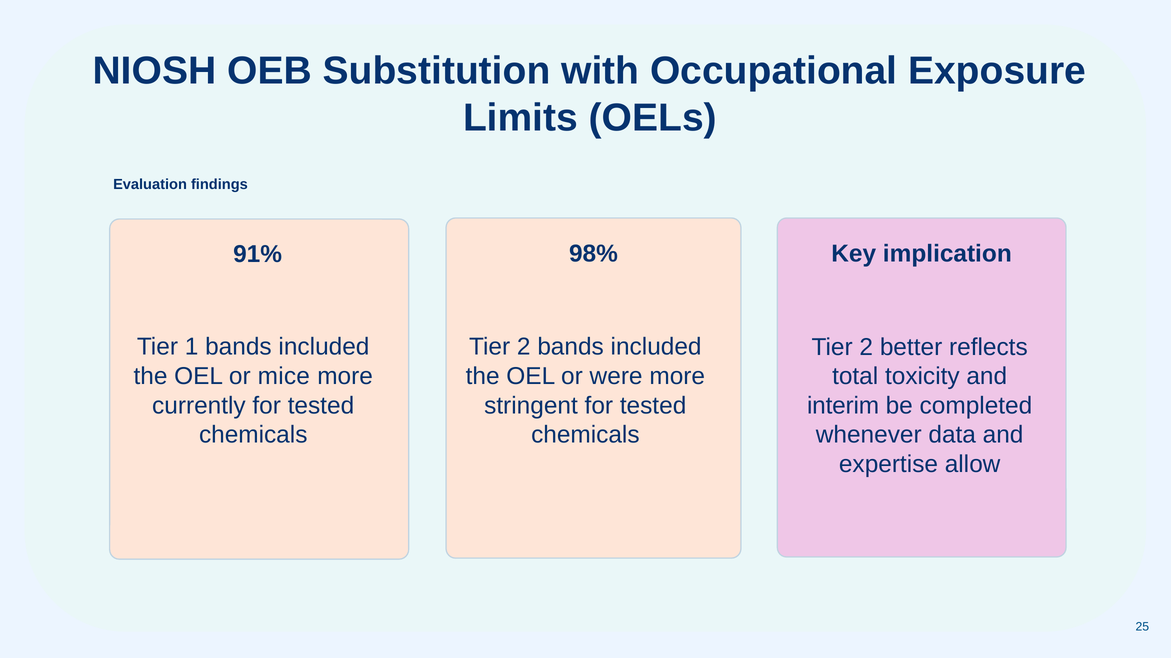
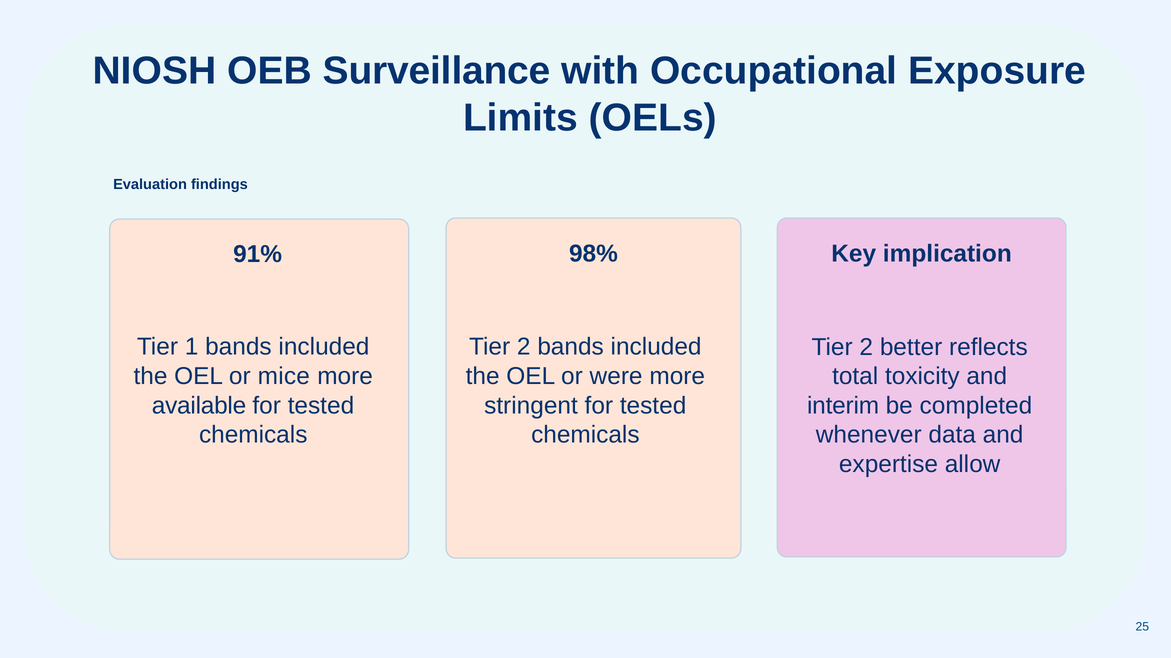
Substitution: Substitution -> Surveillance (437, 71)
currently: currently -> available (199, 406)
